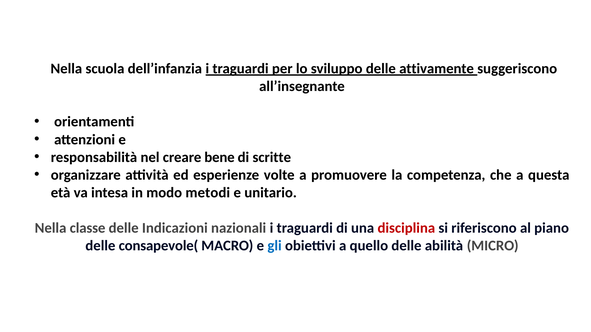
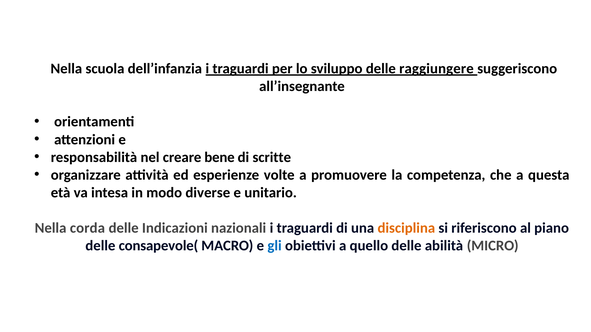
attivamente: attivamente -> raggiungere (436, 69)
metodi: metodi -> diverse (208, 193)
classe: classe -> corda (87, 228)
disciplina colour: red -> orange (406, 228)
